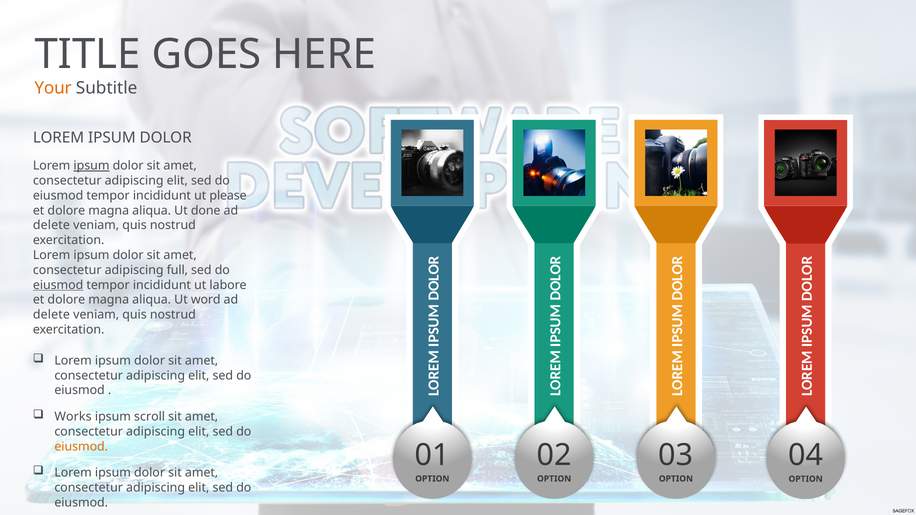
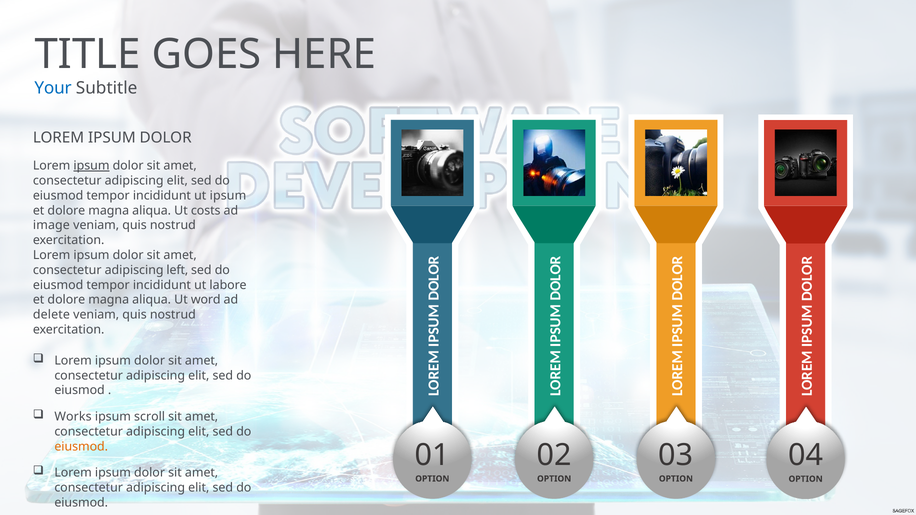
Your colour: orange -> blue (53, 88)
ut please: please -> ipsum (228, 196)
done: done -> costs (206, 211)
delete: delete -> image (51, 225)
full: full -> left (177, 270)
eiusmod underline: present -> none (58, 285)
